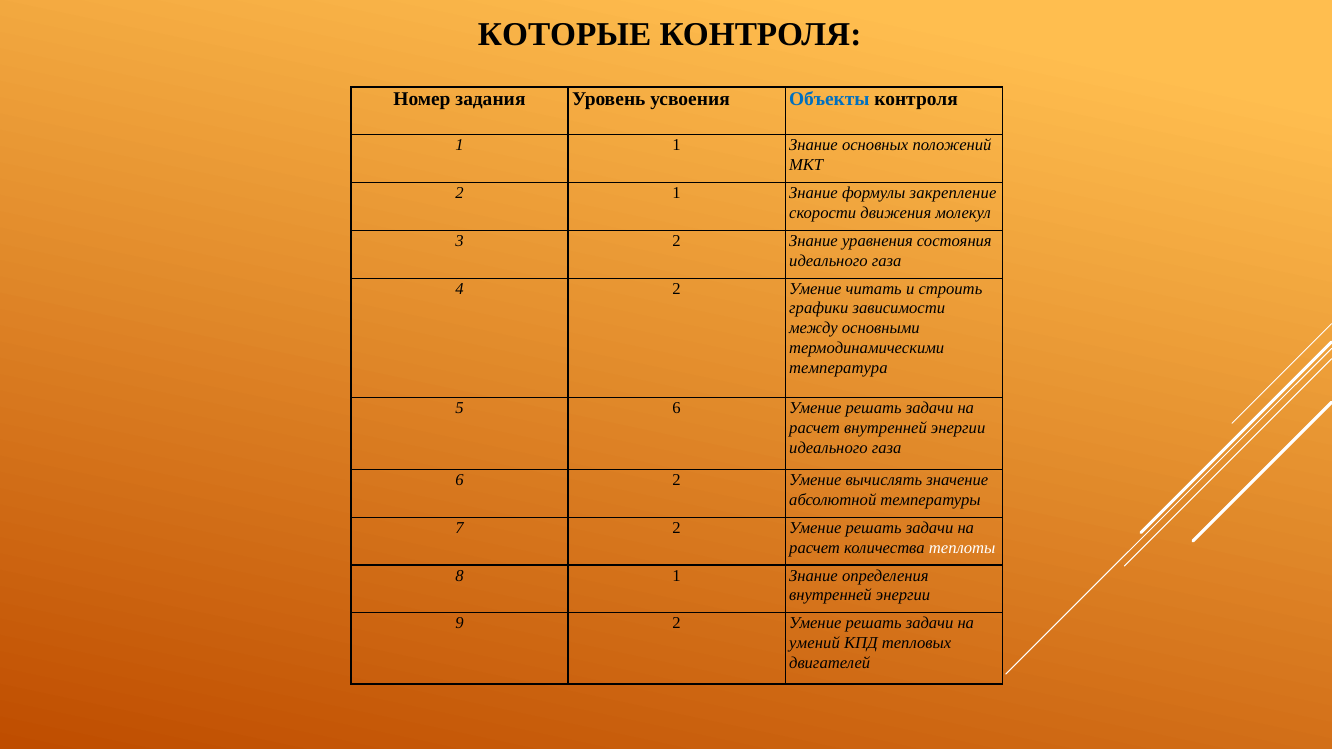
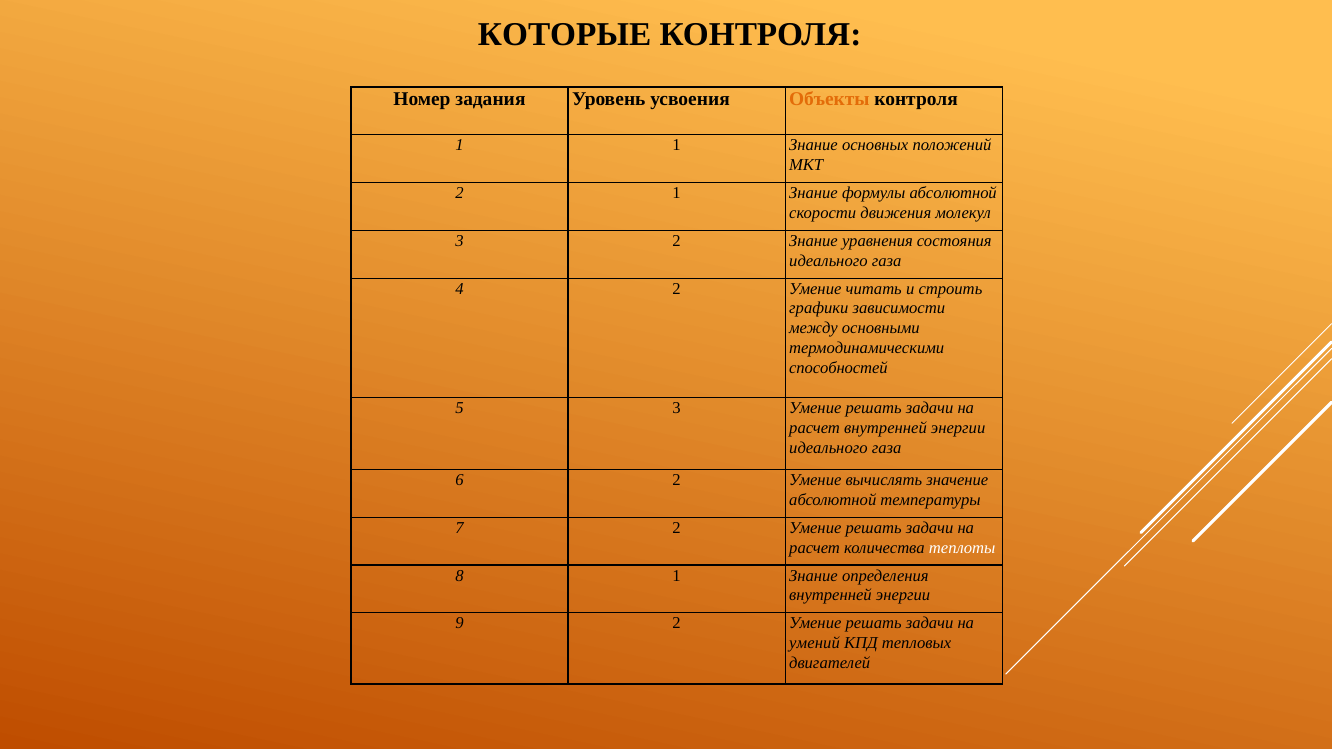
Объекты colour: blue -> orange (829, 99)
формулы закрепление: закрепление -> абсолютной (953, 193)
температура: температура -> способностей (838, 368)
5 6: 6 -> 3 (677, 408)
